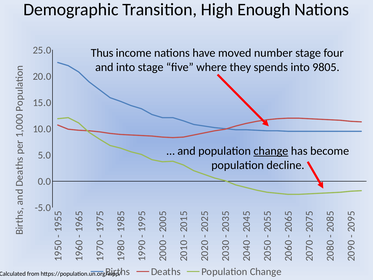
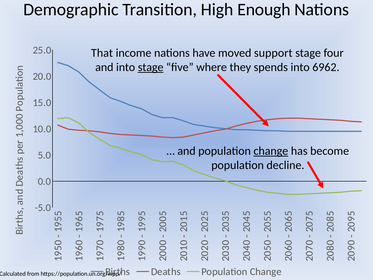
Thus: Thus -> That (102, 53)
number: number -> support (273, 53)
stage underline: none -> present (151, 67)
9805: 9805 -> 6962 (326, 67)
